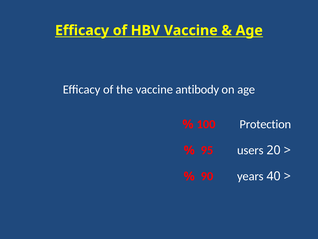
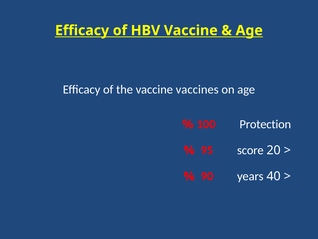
antibody: antibody -> vaccines (197, 89)
users: users -> score (250, 150)
